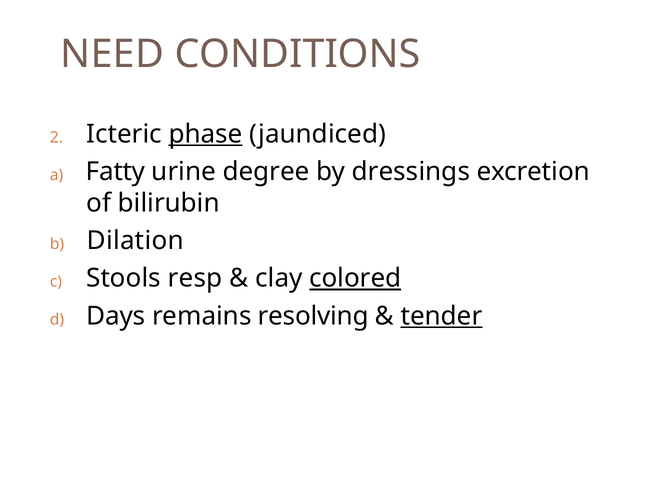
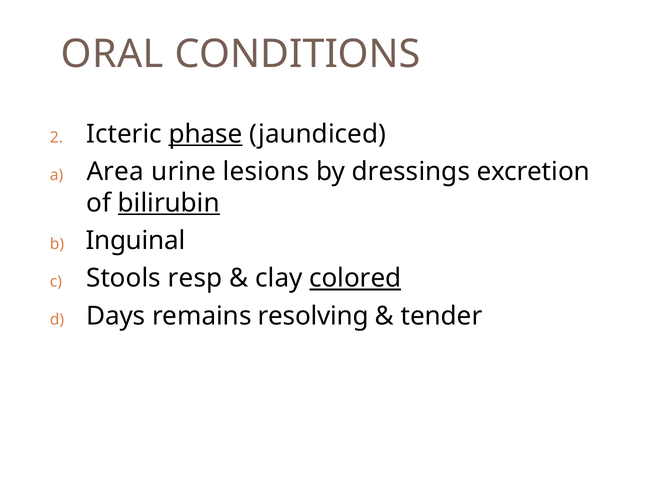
NEED: NEED -> ORAL (112, 54)
Fatty: Fatty -> Area (115, 172)
degree: degree -> lesions (266, 172)
bilirubin underline: none -> present (169, 203)
Dilation: Dilation -> Inguinal (136, 241)
tender underline: present -> none (442, 316)
